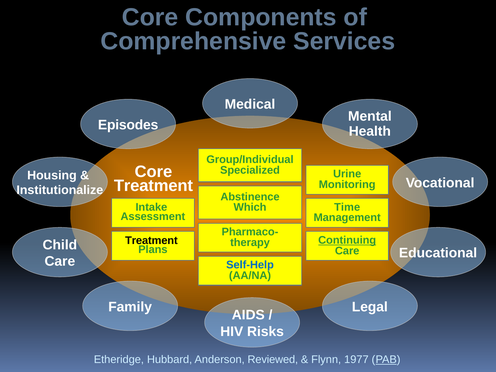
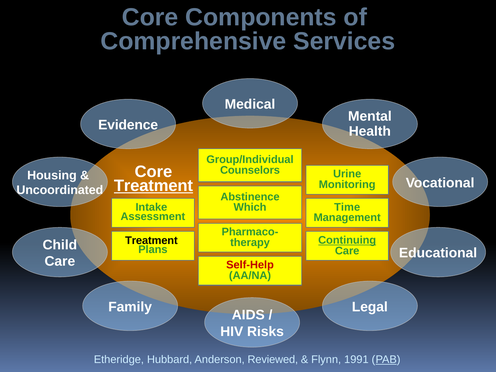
Episodes: Episodes -> Evidence (128, 125)
Specialized: Specialized -> Counselors (250, 170)
Treatment underline: none -> present (153, 186)
Institutionalize: Institutionalize -> Uncoordinated (60, 190)
Self-Help colour: blue -> red (250, 265)
1977: 1977 -> 1991 (356, 359)
